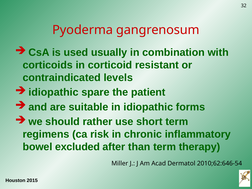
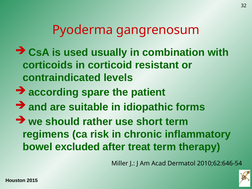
idiopathic: idiopathic -> according (54, 92)
than: than -> treat (139, 147)
